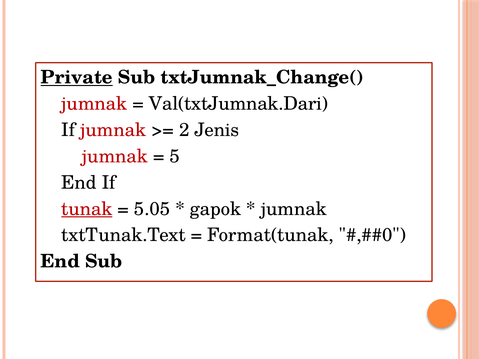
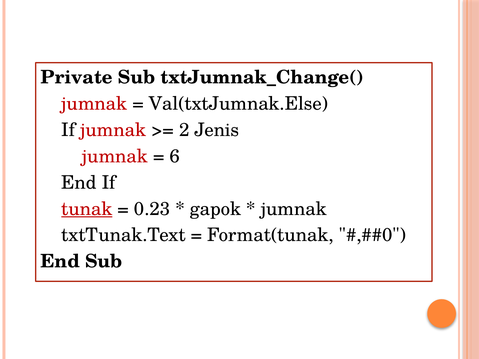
Private underline: present -> none (77, 77)
Val(txtJumnak.Dari: Val(txtJumnak.Dari -> Val(txtJumnak.Else (238, 104)
5: 5 -> 6 (175, 156)
5.05: 5.05 -> 0.23 (152, 209)
